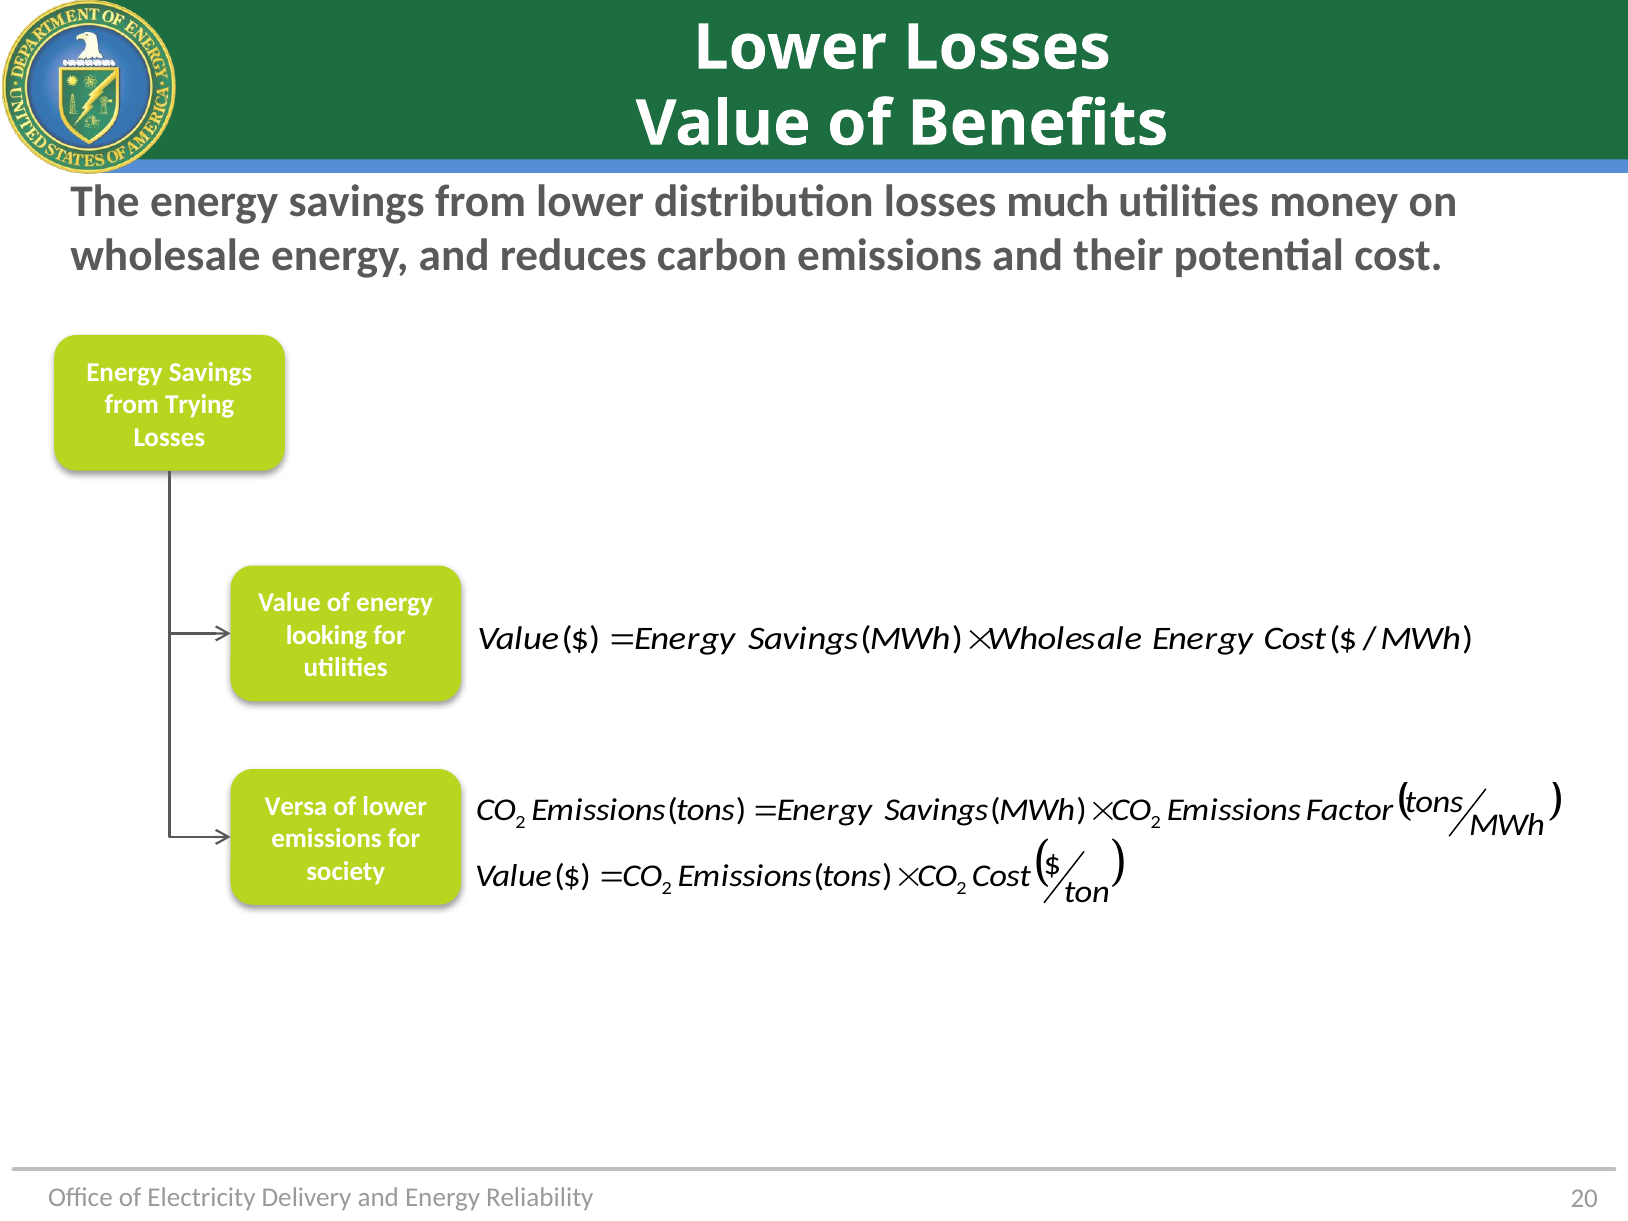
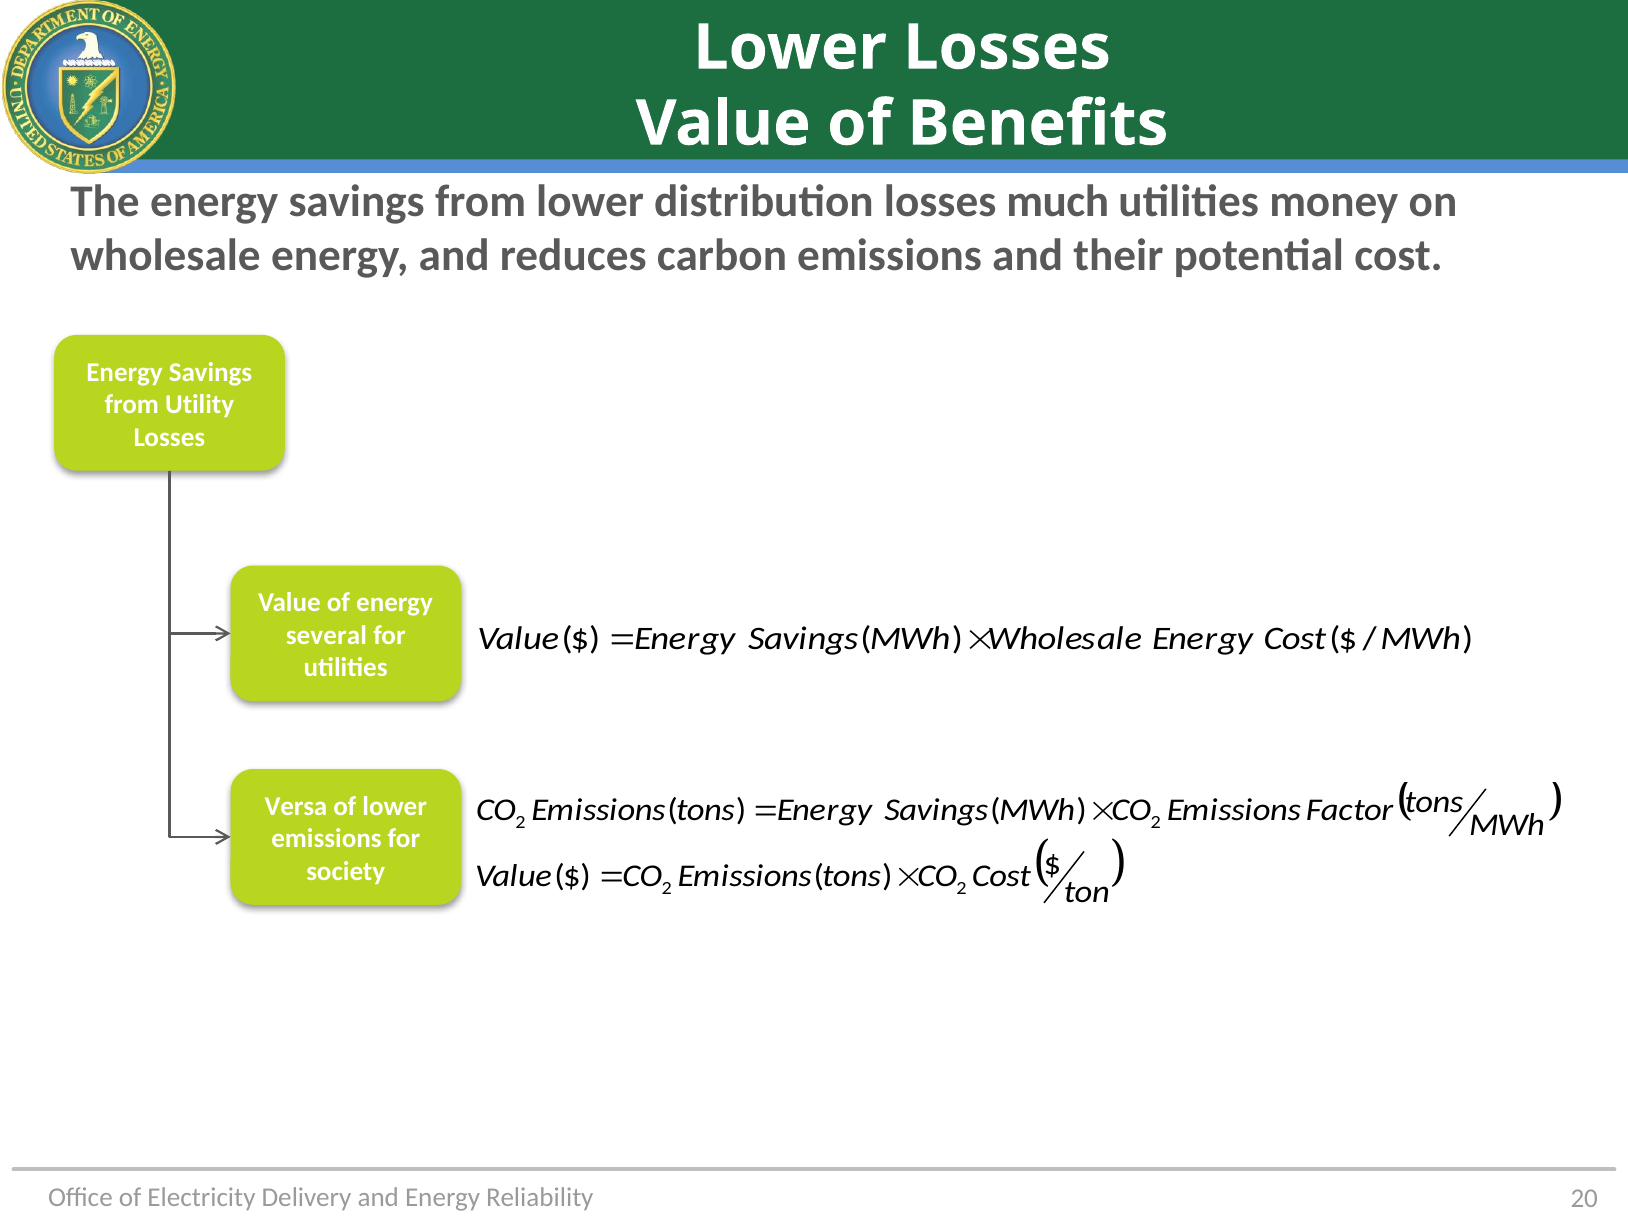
Trying: Trying -> Utility (200, 405)
looking: looking -> several (326, 635)
